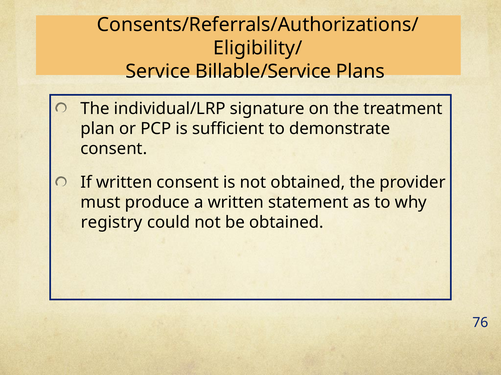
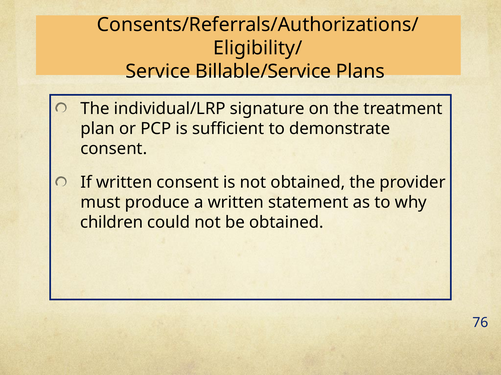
registry: registry -> children (112, 223)
